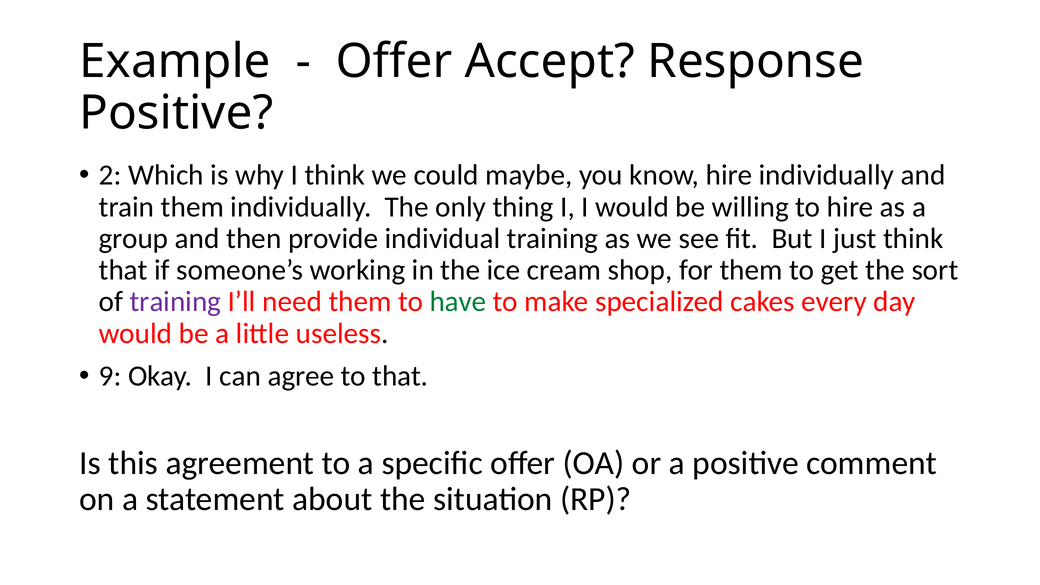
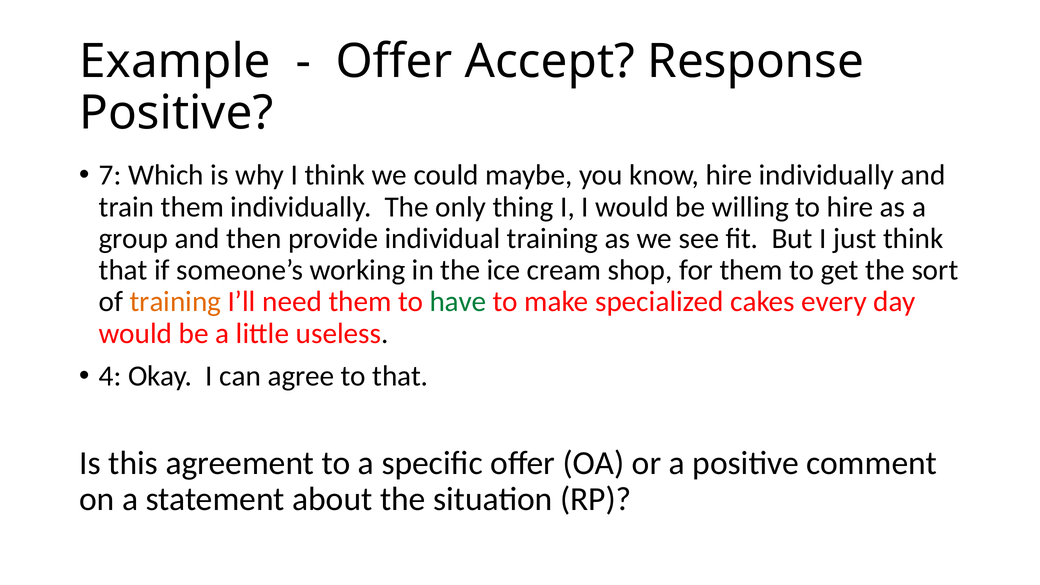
2: 2 -> 7 (110, 175)
training colour: purple -> orange (175, 302)
9: 9 -> 4 (110, 376)
